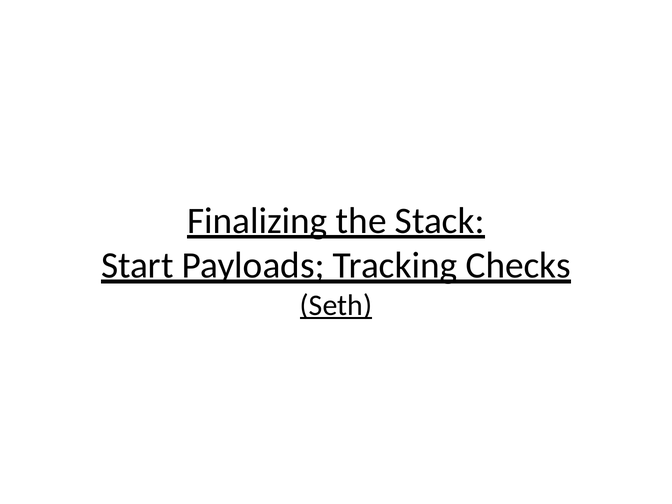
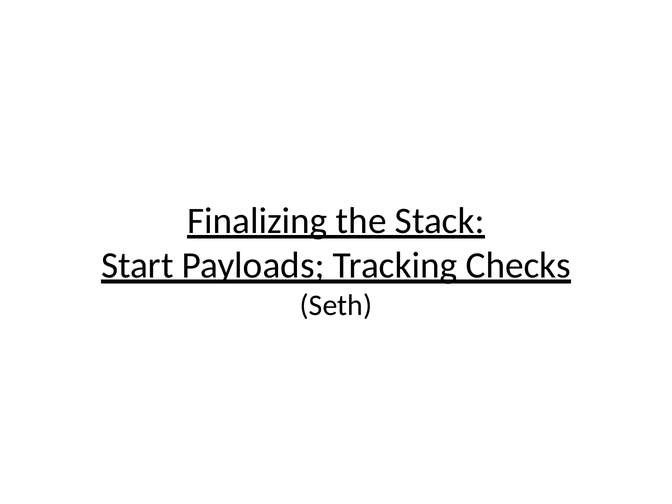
Seth underline: present -> none (336, 305)
